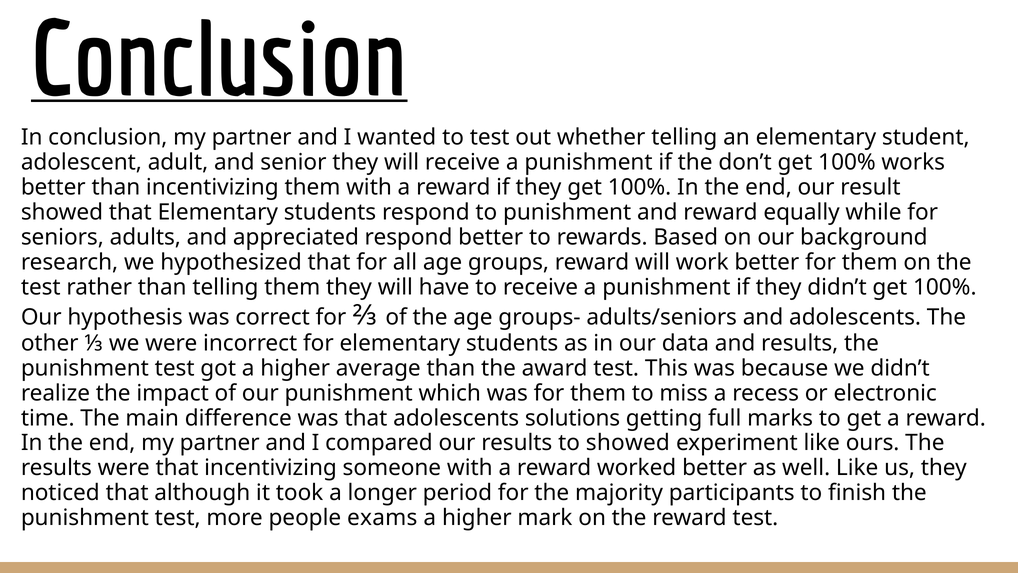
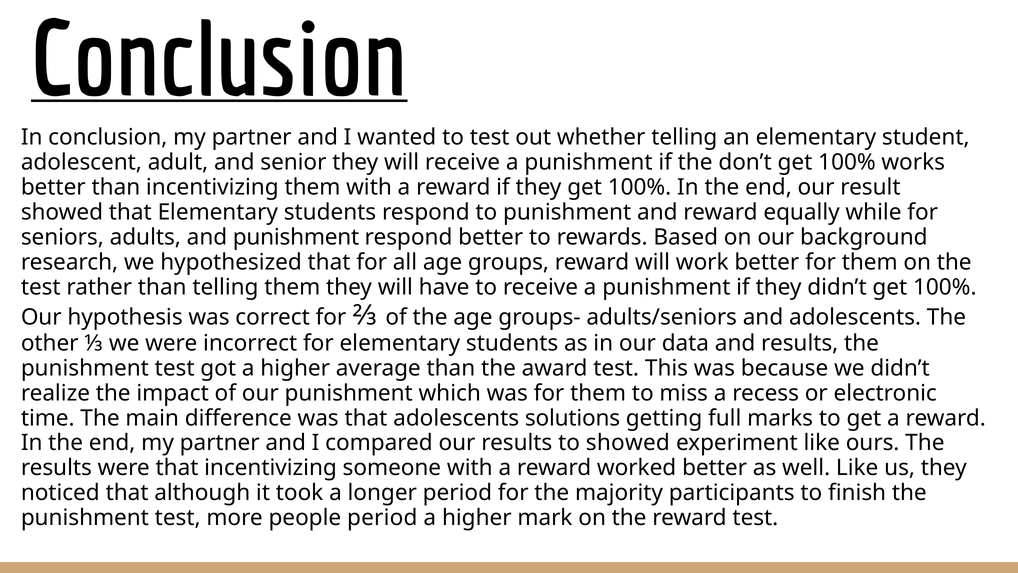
and appreciated: appreciated -> punishment (296, 237)
people exams: exams -> period (382, 518)
